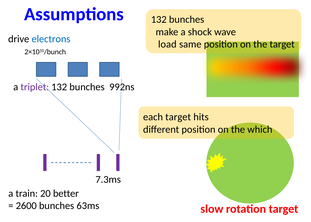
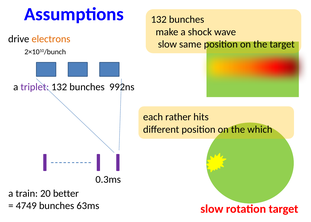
electrons colour: blue -> orange (51, 39)
load: load -> slow (167, 44)
each target: target -> rather (178, 117)
7.3ms: 7.3ms -> 0.3ms (108, 180)
2600: 2600 -> 4749 (26, 206)
